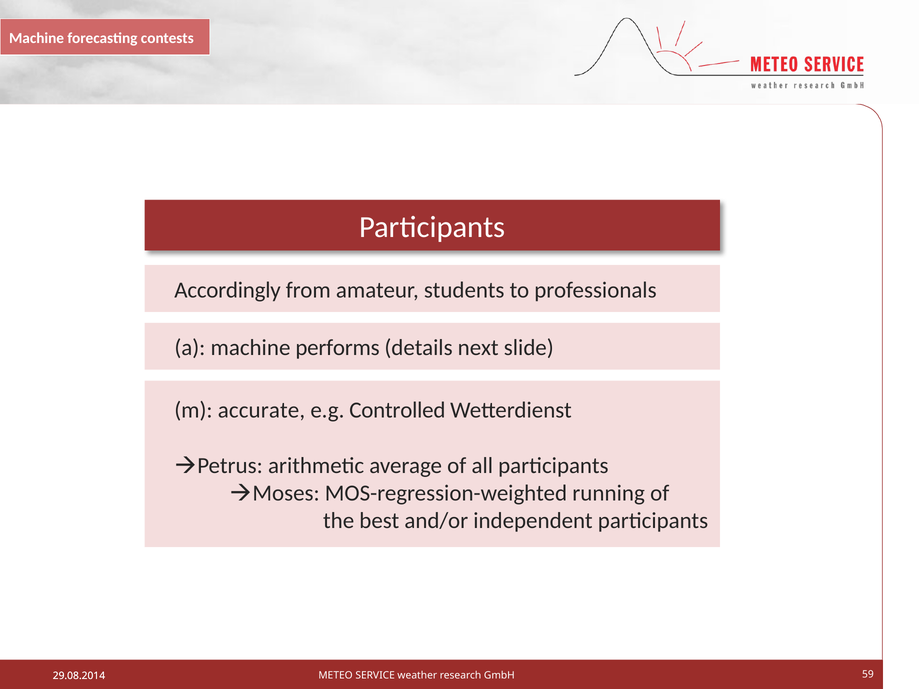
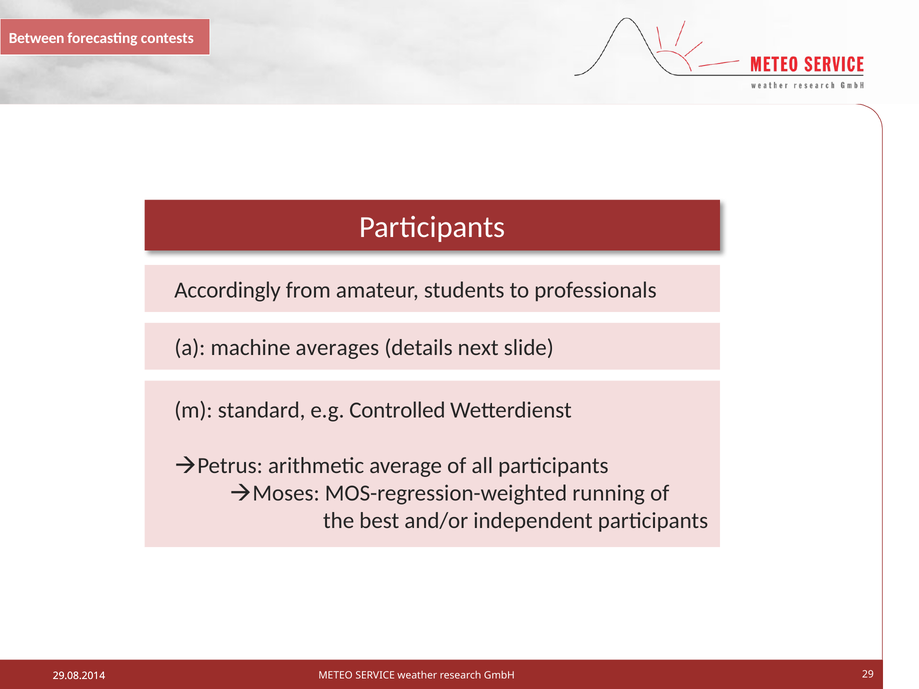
Machine: Machine -> Between (37, 38)
performs: performs -> averages (337, 348)
accurate: accurate -> standard (262, 410)
59: 59 -> 29 (868, 674)
